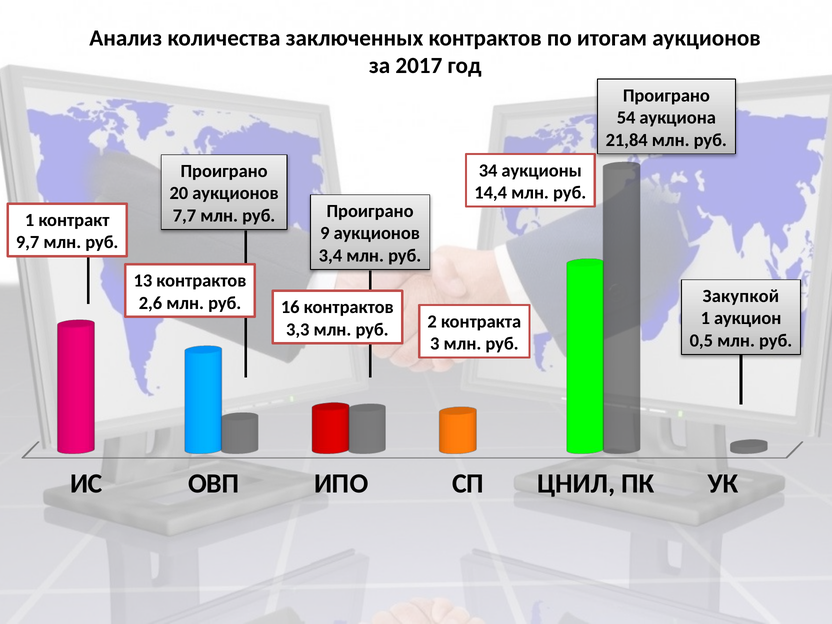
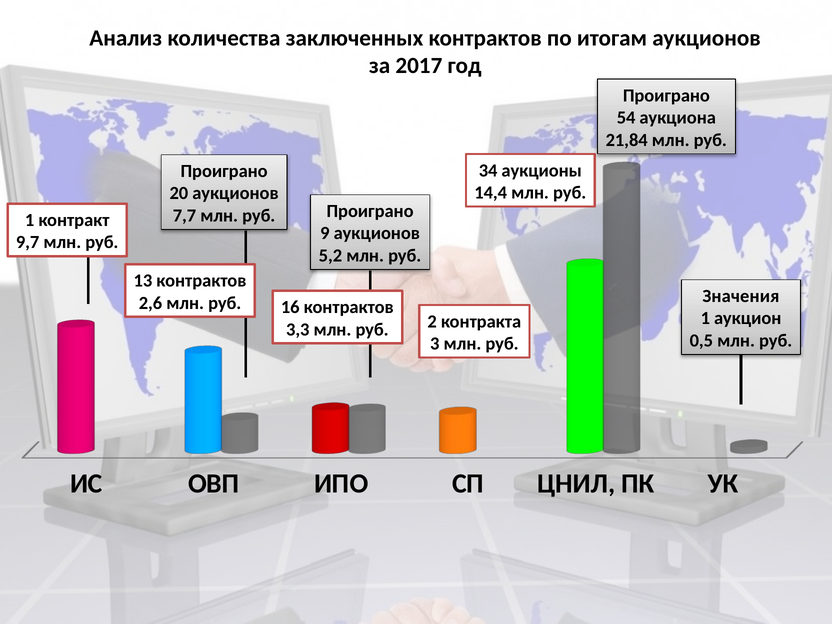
3,4: 3,4 -> 5,2 (330, 256)
Закупкой: Закупкой -> Значения (741, 296)
